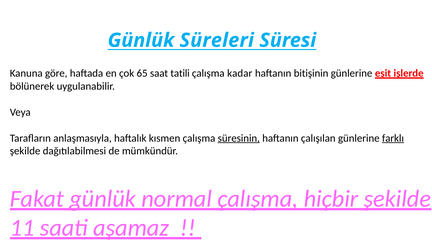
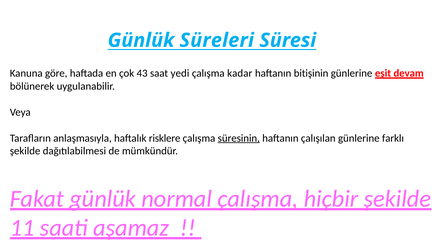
65: 65 -> 43 (142, 73)
tatili: tatili -> yedi (180, 73)
işlerde: işlerde -> devam (409, 73)
kısmen: kısmen -> risklere (165, 138)
farklı underline: present -> none (393, 138)
